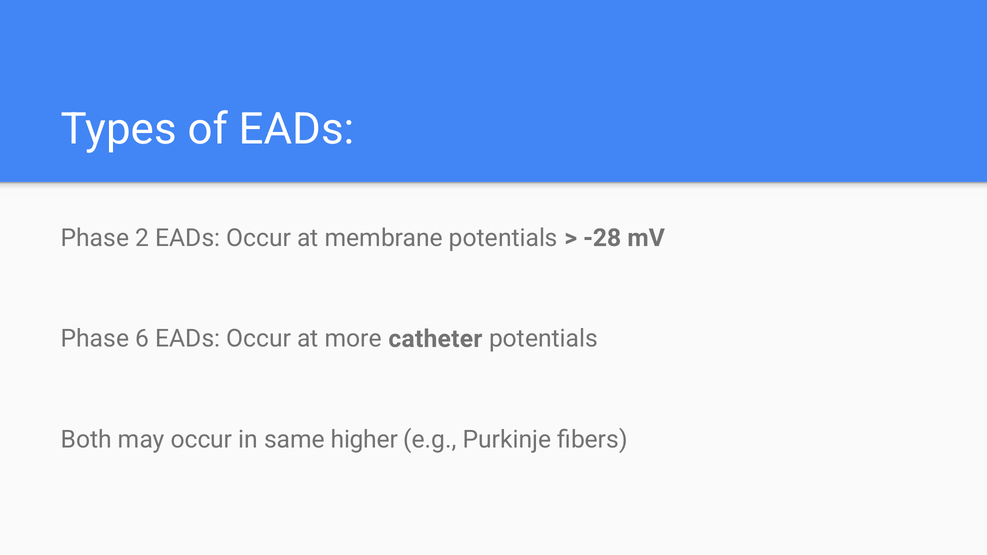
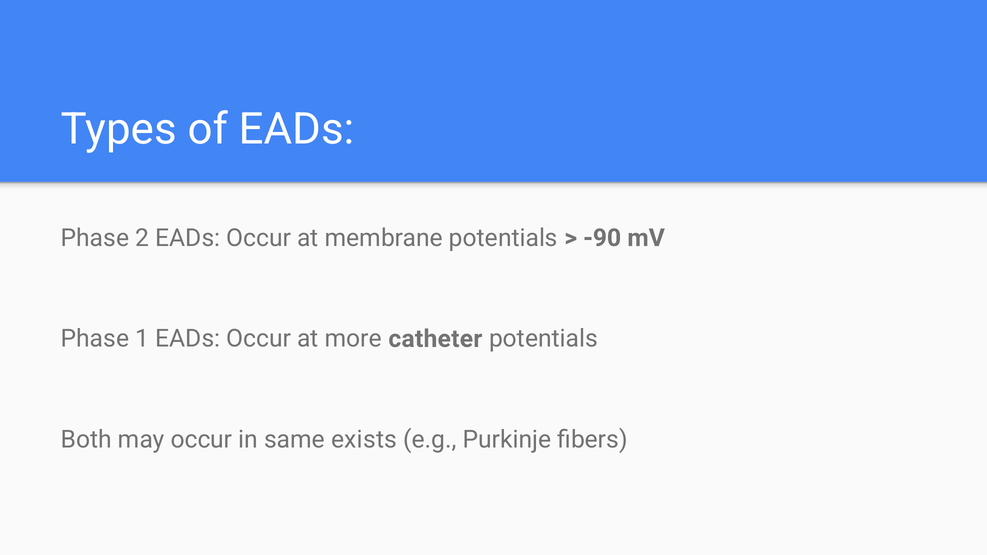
-28: -28 -> -90 (602, 238)
6: 6 -> 1 (142, 339)
higher: higher -> exists (364, 440)
